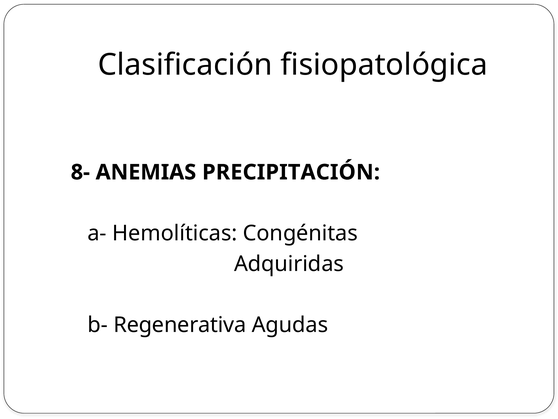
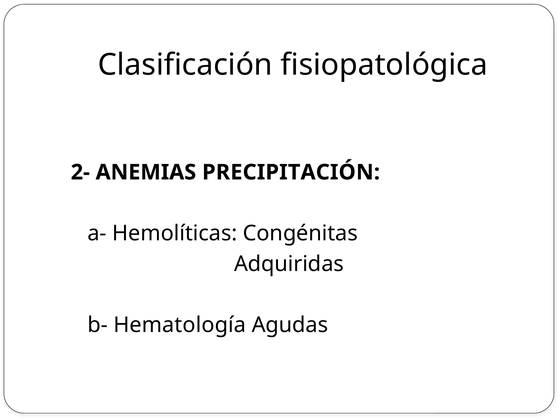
8-: 8- -> 2- (80, 172)
Regenerativa: Regenerativa -> Hematología (180, 325)
